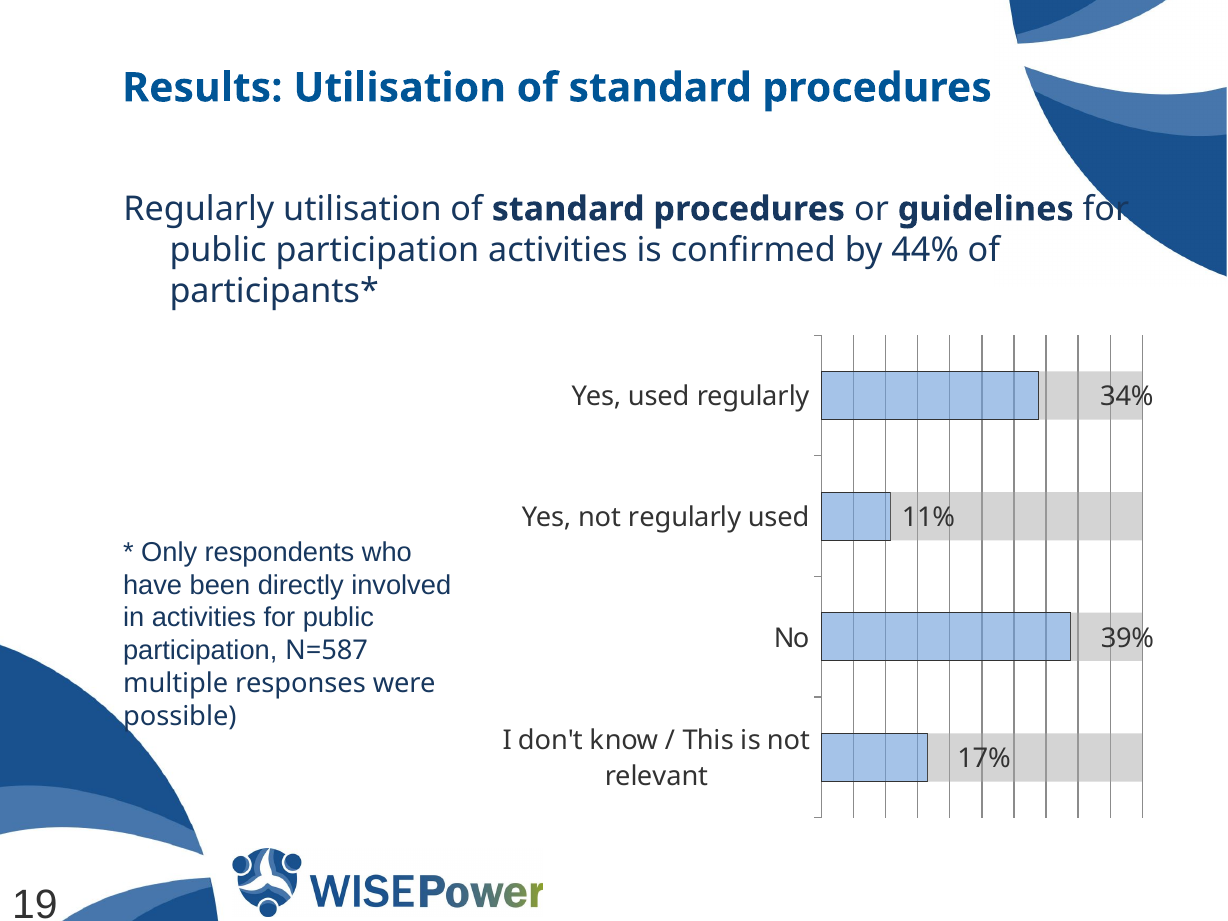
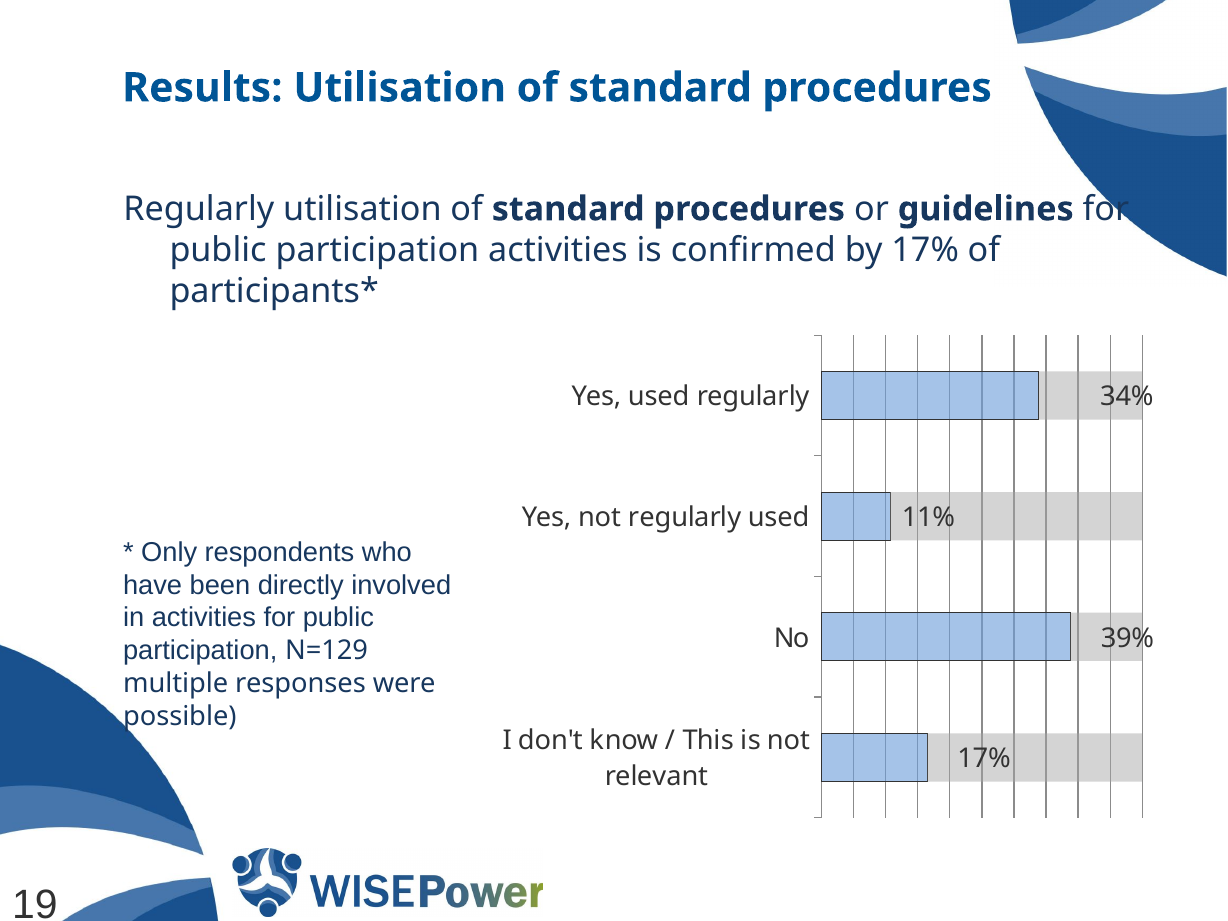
by 44%: 44% -> 17% (925, 250)
N=587: N=587 -> N=129 (327, 651)
